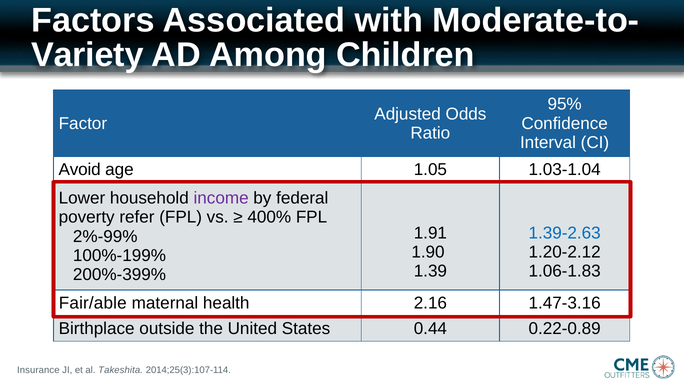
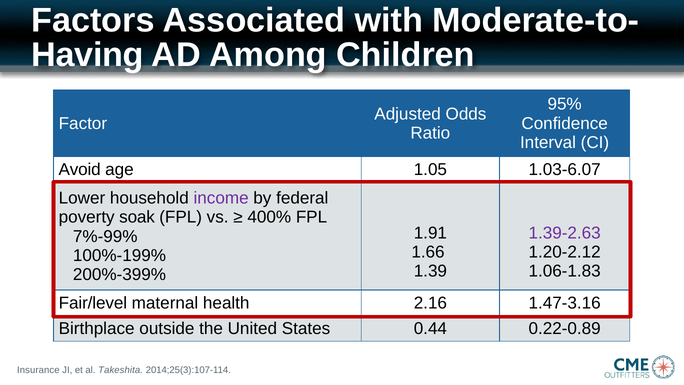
Variety: Variety -> Having (87, 55)
1.03-1.04: 1.03-1.04 -> 1.03-6.07 (565, 170)
refer: refer -> soak (137, 217)
1.39-2.63 colour: blue -> purple (565, 233)
2%-99%: 2%-99% -> 7%-99% (105, 236)
1.90: 1.90 -> 1.66 (428, 252)
Fair/able: Fair/able -> Fair/level (93, 303)
